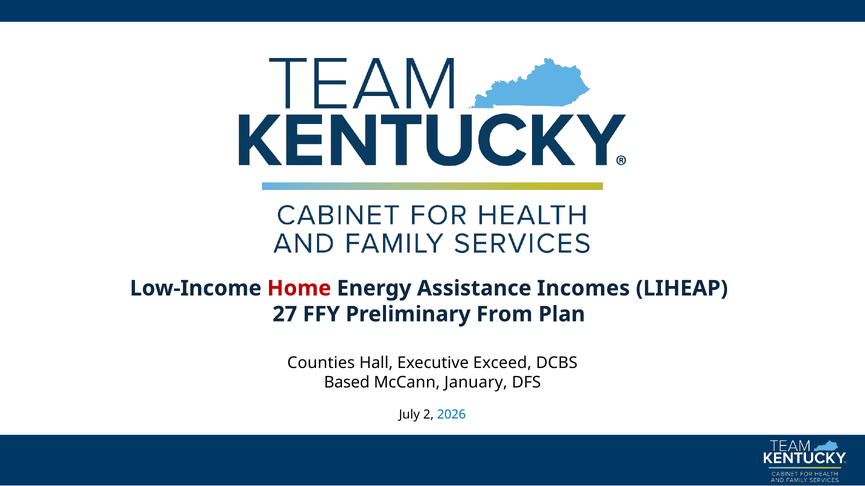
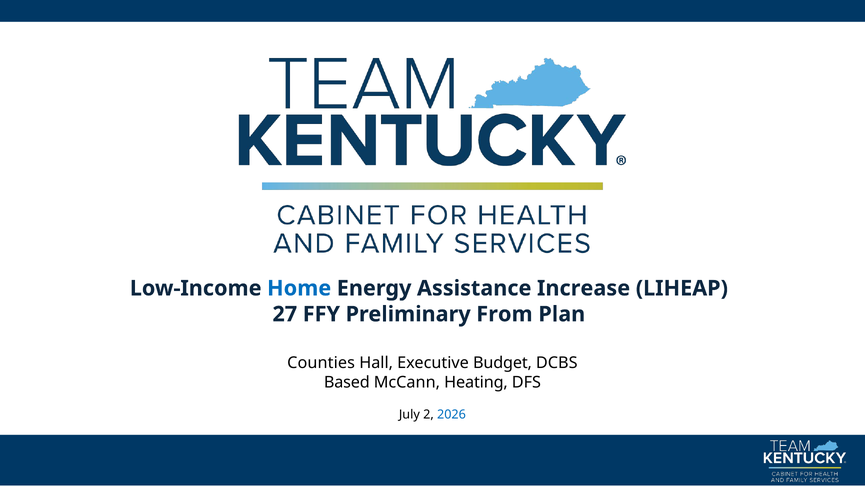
Home colour: red -> blue (299, 289)
Incomes: Incomes -> Increase (584, 289)
Exceed: Exceed -> Budget (502, 363)
January: January -> Heating (476, 383)
